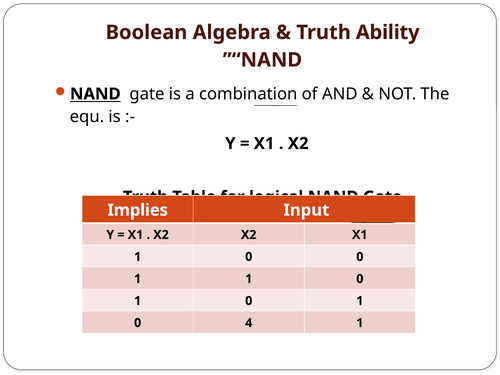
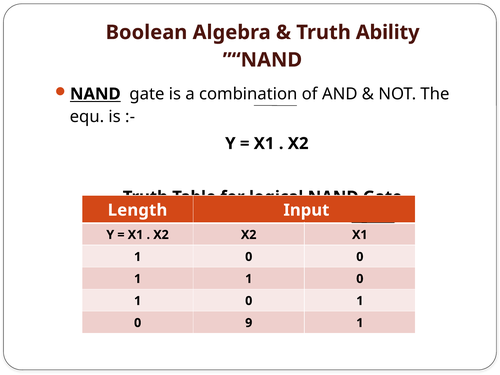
Implies: Implies -> Length (138, 210)
4: 4 -> 9 (249, 323)
